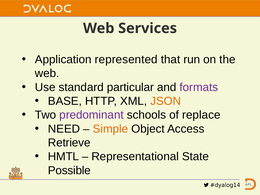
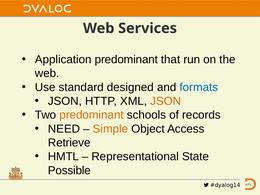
Application represented: represented -> predominant (126, 59)
particular: particular -> designed (130, 87)
formats colour: purple -> blue (199, 87)
BASE: BASE -> JSON (65, 101)
predominant colour: purple -> orange (92, 115)
replace: replace -> records (201, 115)
